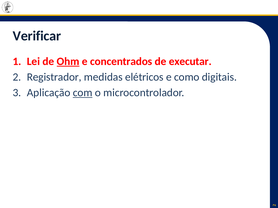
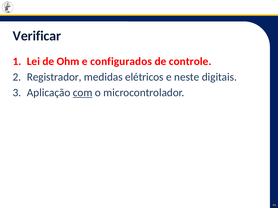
Ohm underline: present -> none (68, 62)
concentrados: concentrados -> configurados (121, 62)
executar: executar -> controle (190, 62)
como: como -> neste (187, 77)
